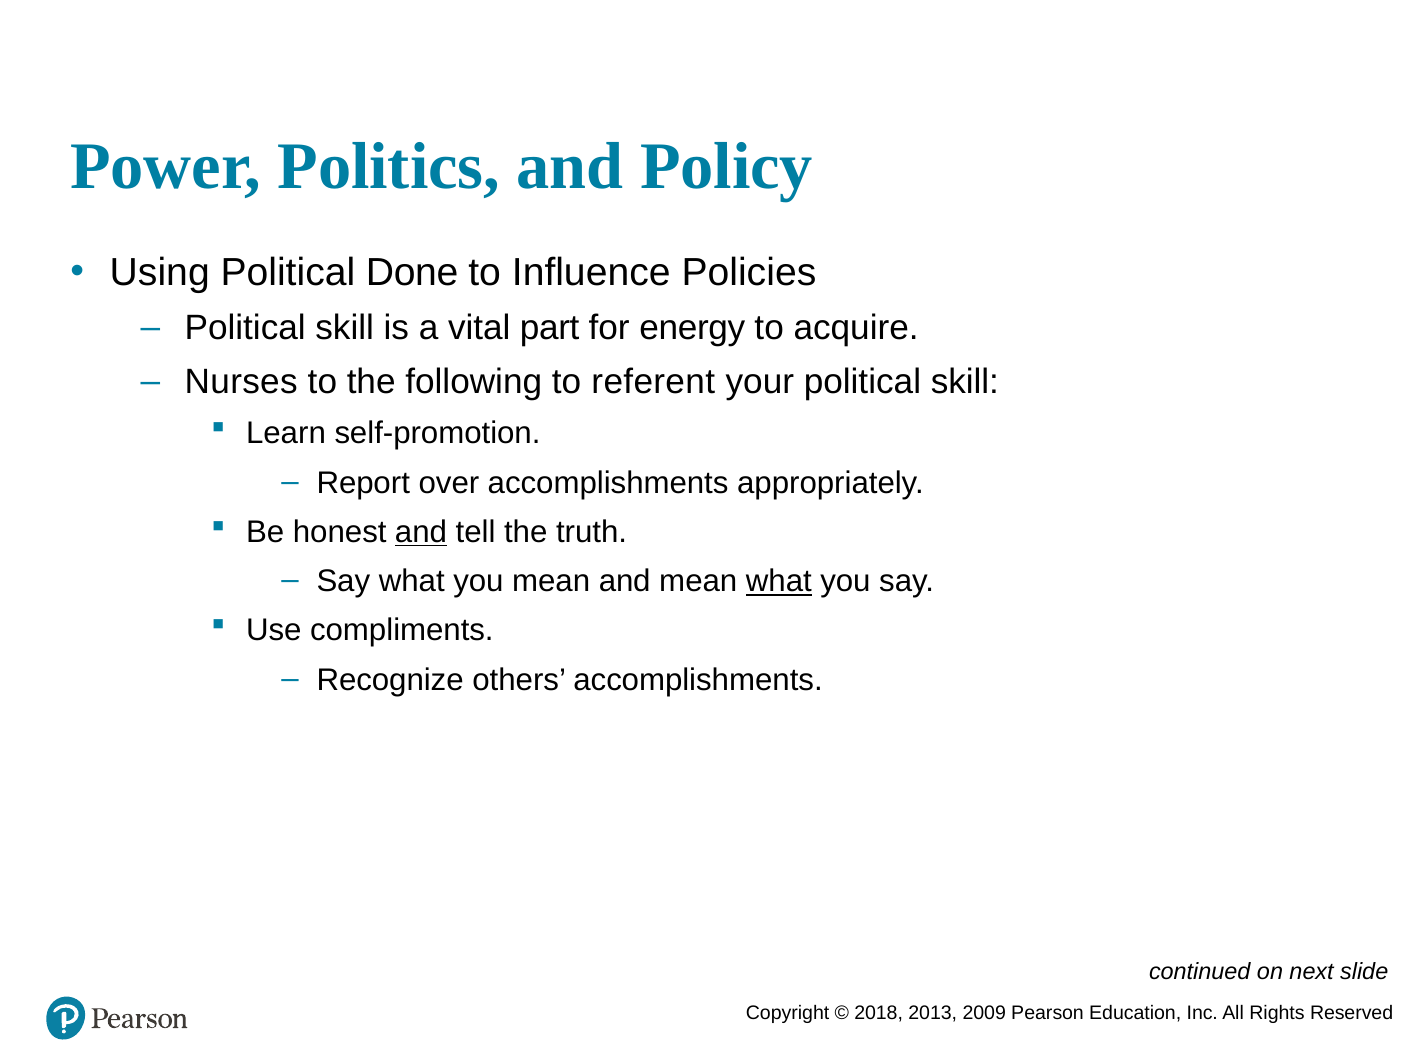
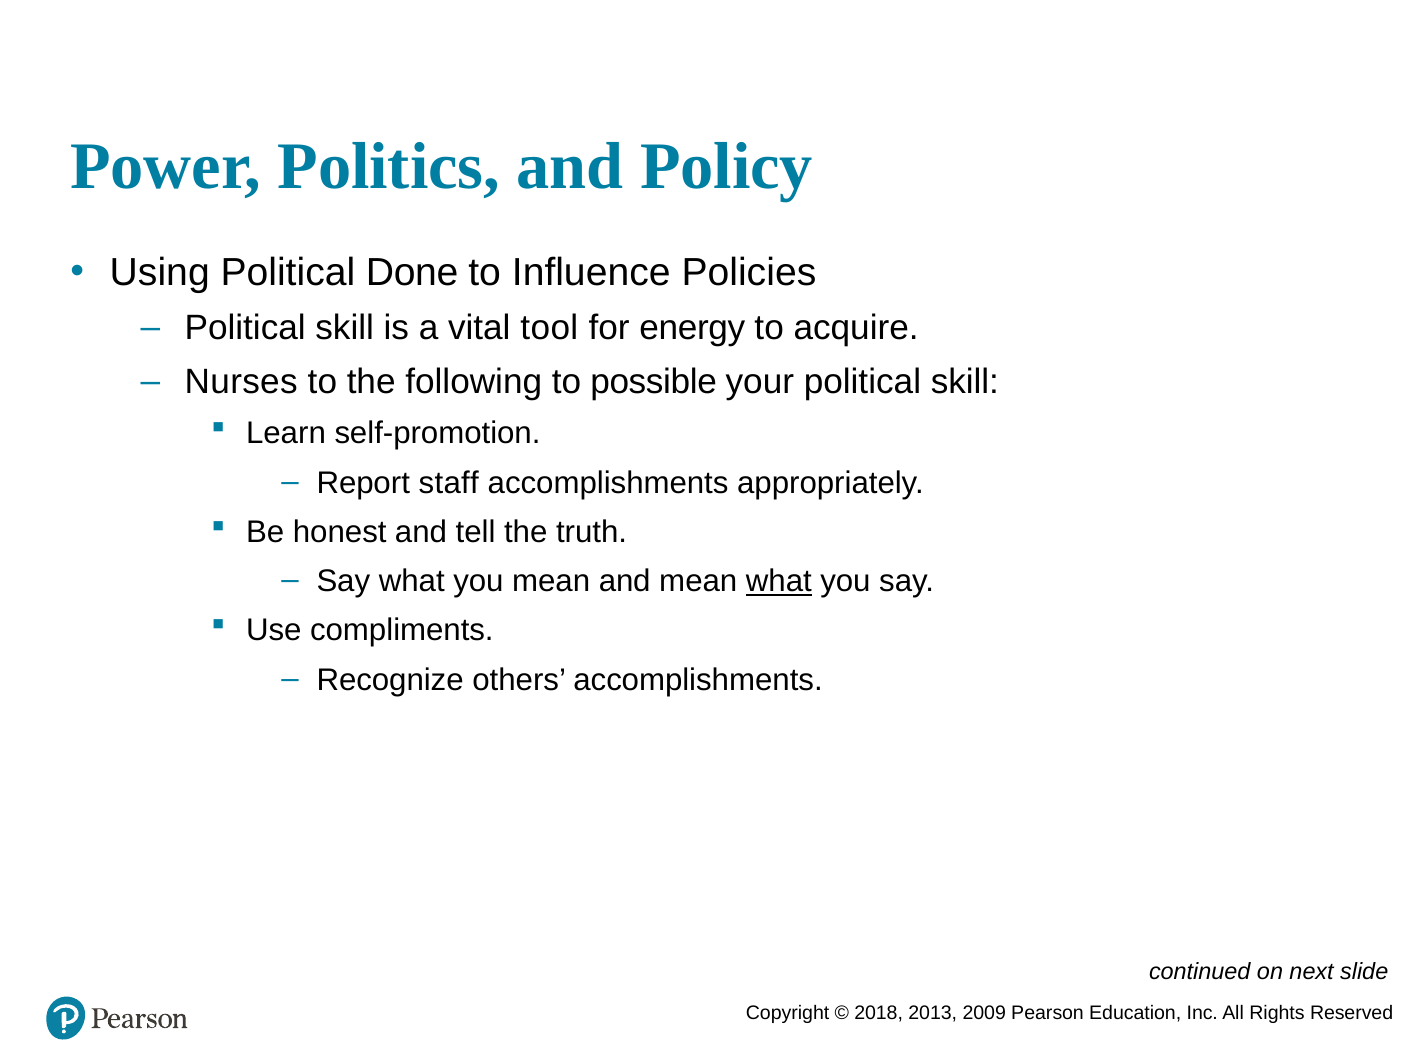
part: part -> tool (549, 328)
referent: referent -> possible (654, 382)
over: over -> staff (449, 483)
and underline: present -> none (421, 532)
